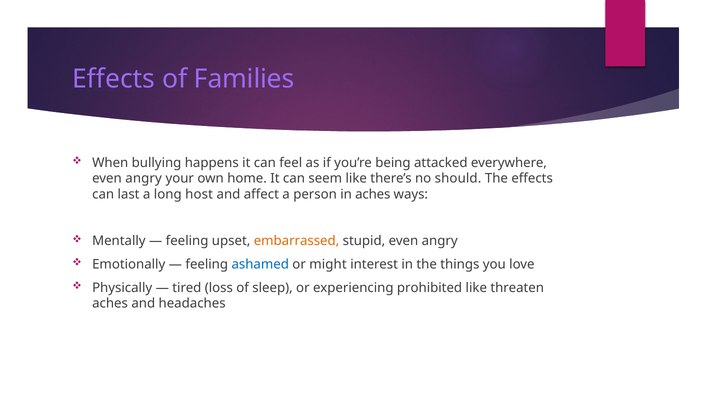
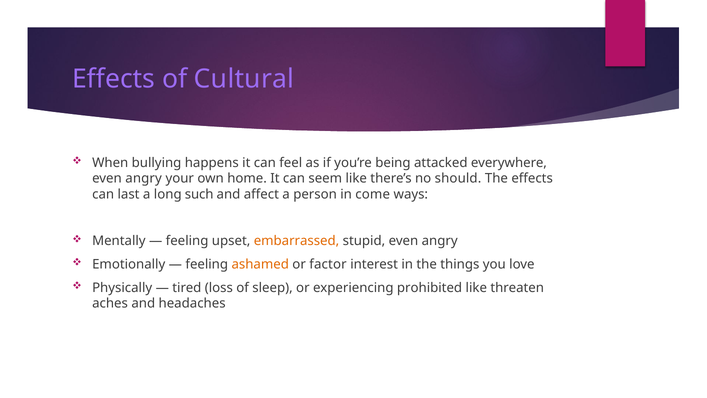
Families: Families -> Cultural (244, 79)
host: host -> such (199, 194)
in aches: aches -> come (373, 194)
ashamed colour: blue -> orange (260, 264)
might: might -> factor (328, 264)
